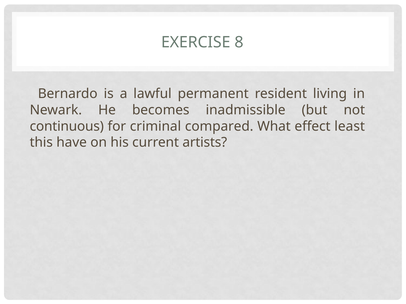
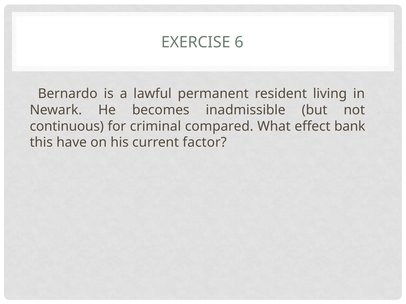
8: 8 -> 6 (239, 42)
least: least -> bank (350, 126)
artists: artists -> factor (205, 143)
